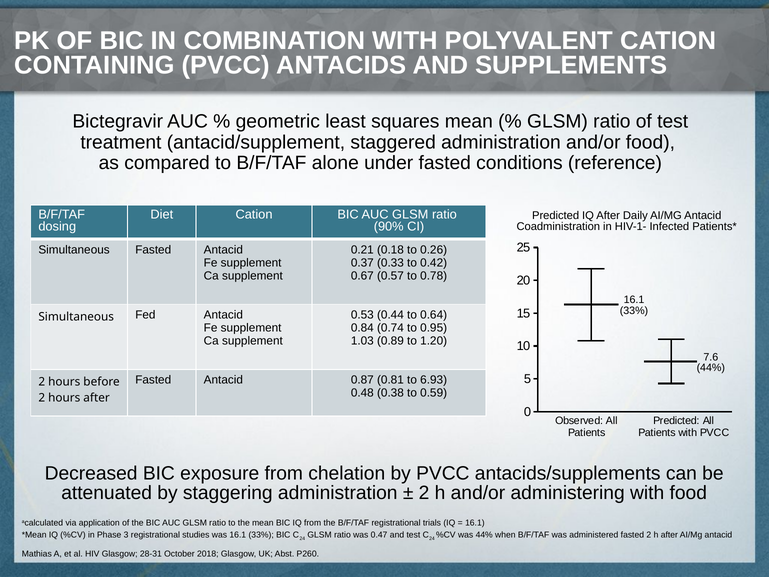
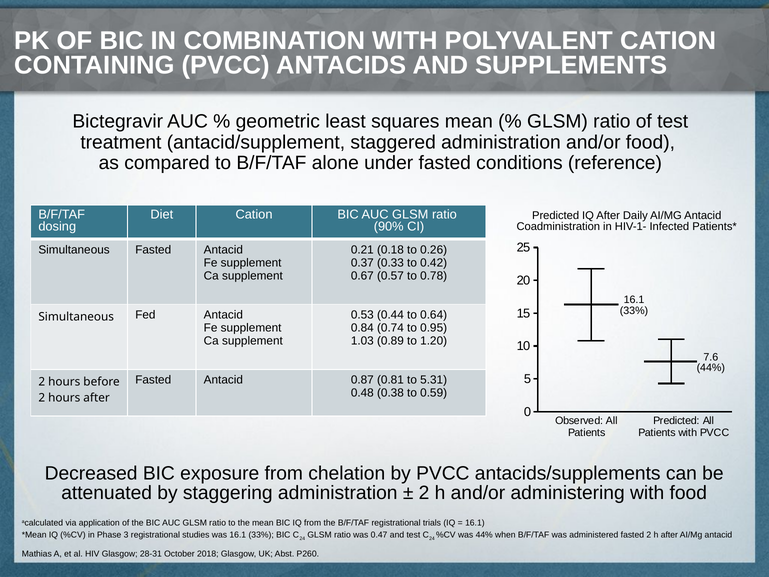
6.93: 6.93 -> 5.31 (434, 380)
